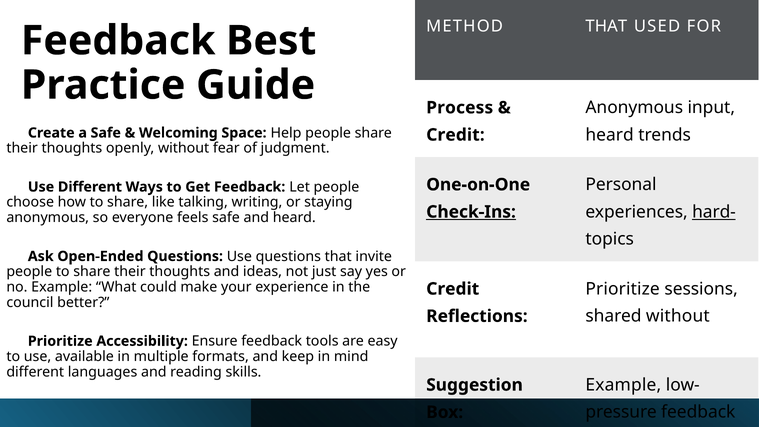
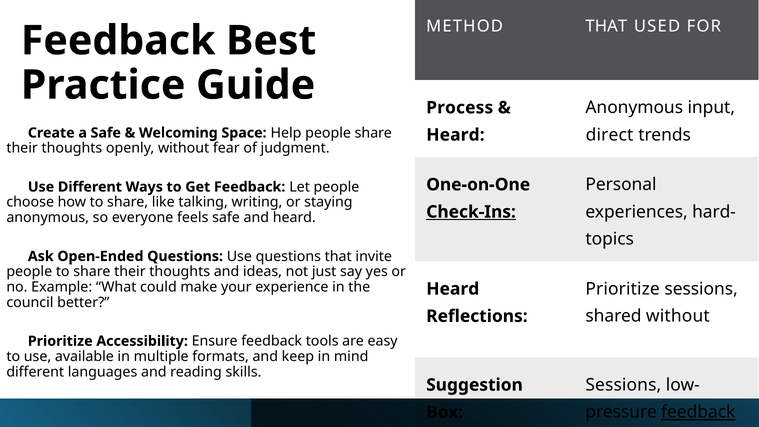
heard: heard -> direct (610, 135)
Credit: Credit -> Heard (455, 135)
hard- underline: present -> none (714, 212)
Credit: Credit -> Heard (453, 289)
Example: Example -> Sessions (623, 385)
feedback underline: none -> present (698, 412)
